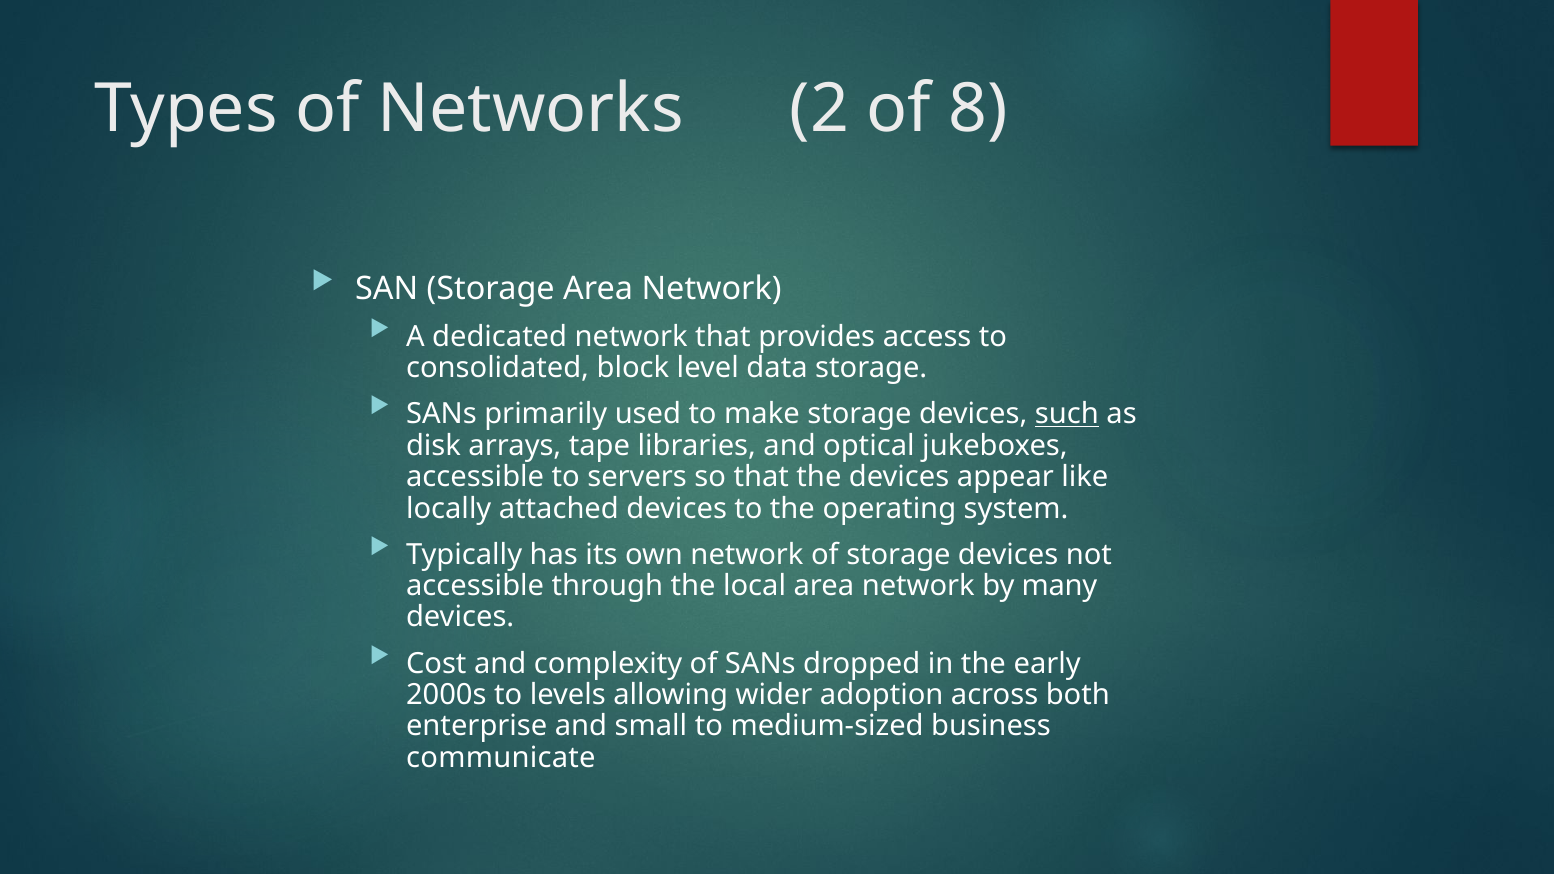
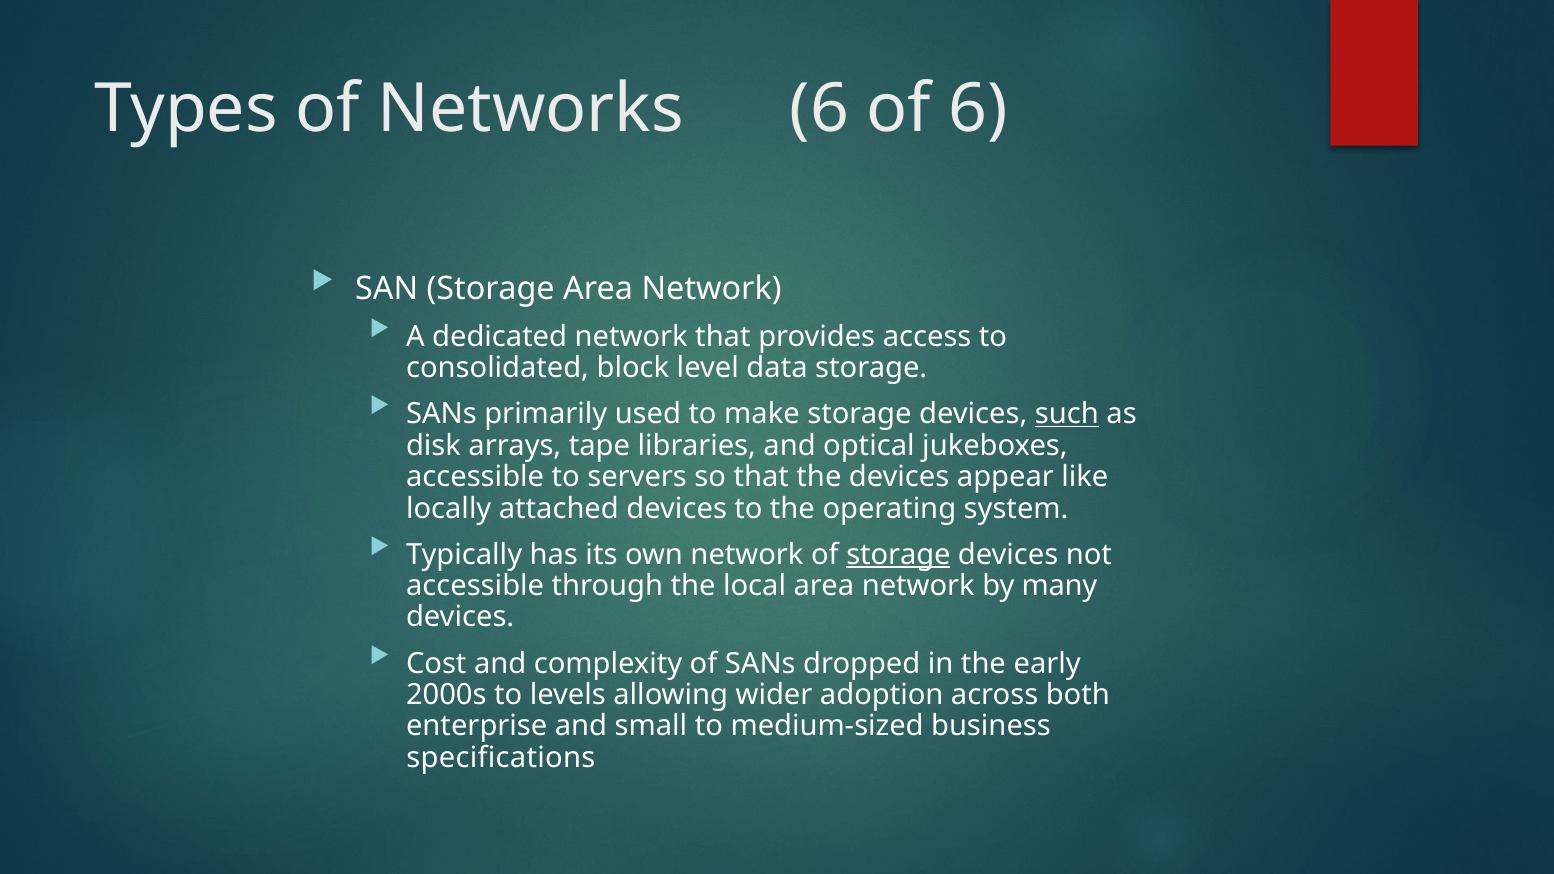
Networks 2: 2 -> 6 (819, 109)
of 8: 8 -> 6 (978, 109)
storage underline: none -> present (898, 554)
communicate: communicate -> specifications (501, 758)
